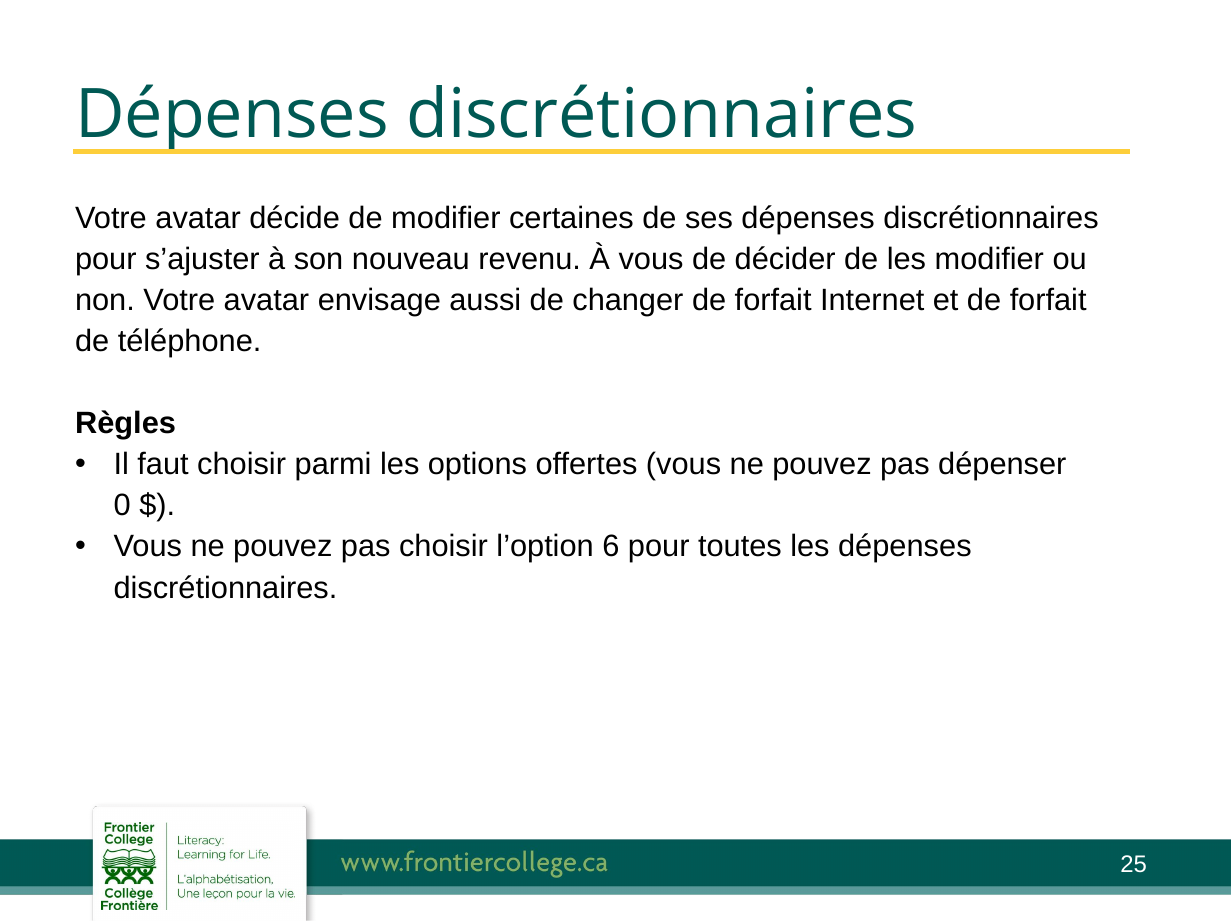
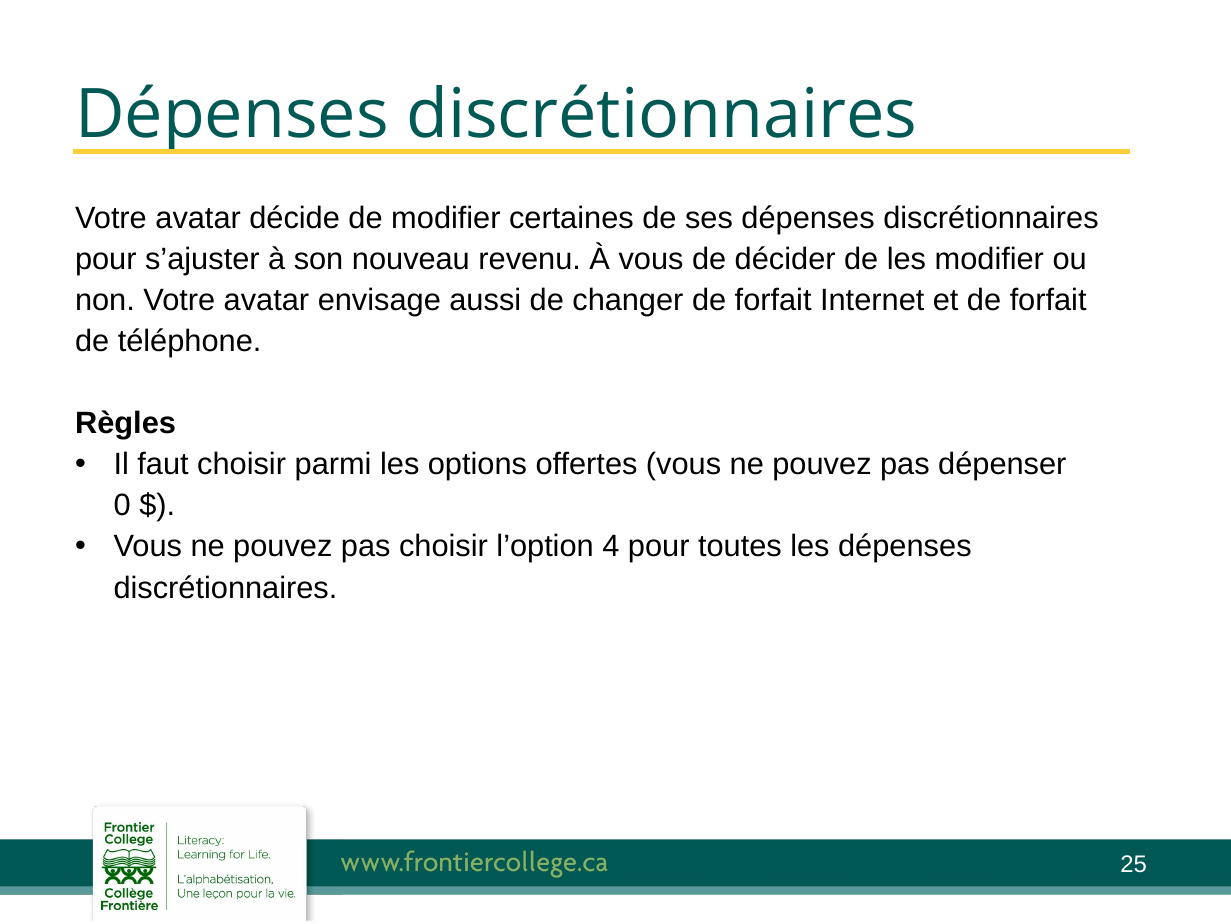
6: 6 -> 4 (611, 546)
